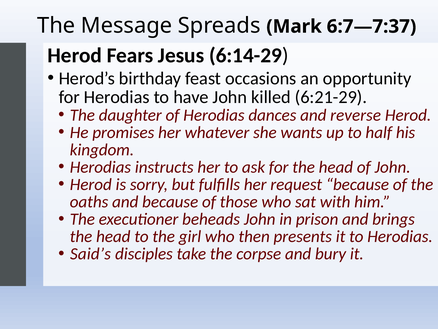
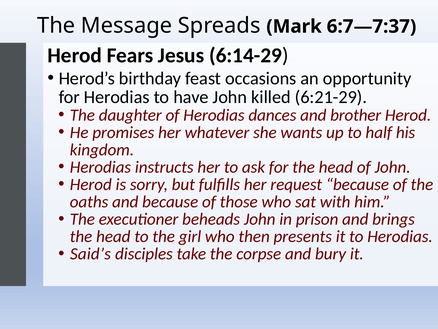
reverse: reverse -> brother (356, 115)
